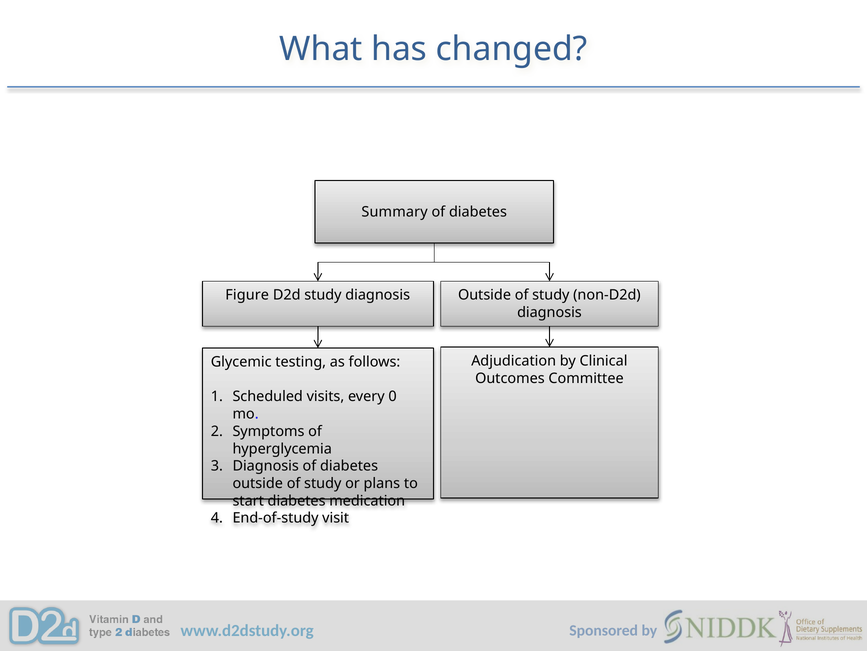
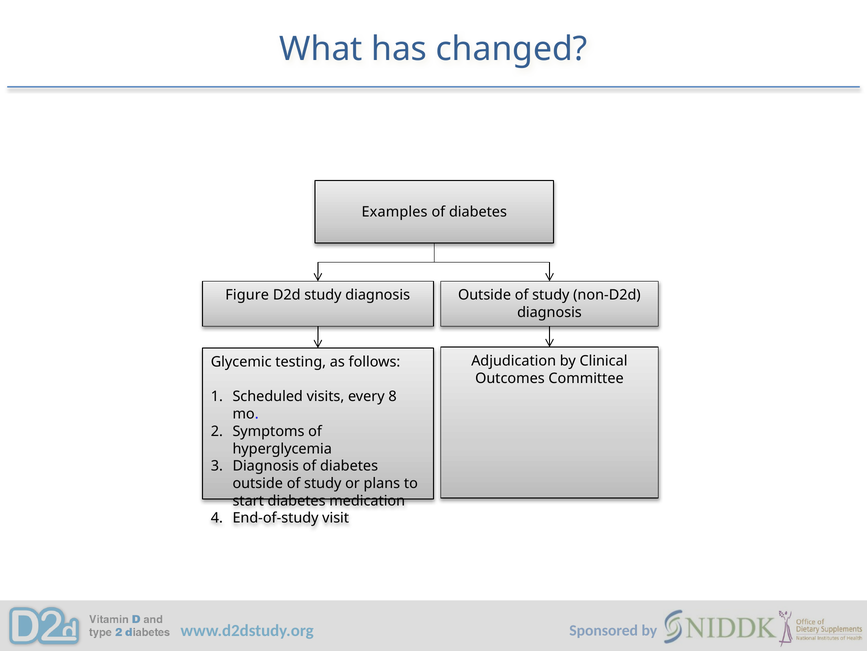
Summary: Summary -> Examples (395, 212)
0: 0 -> 8 (393, 396)
